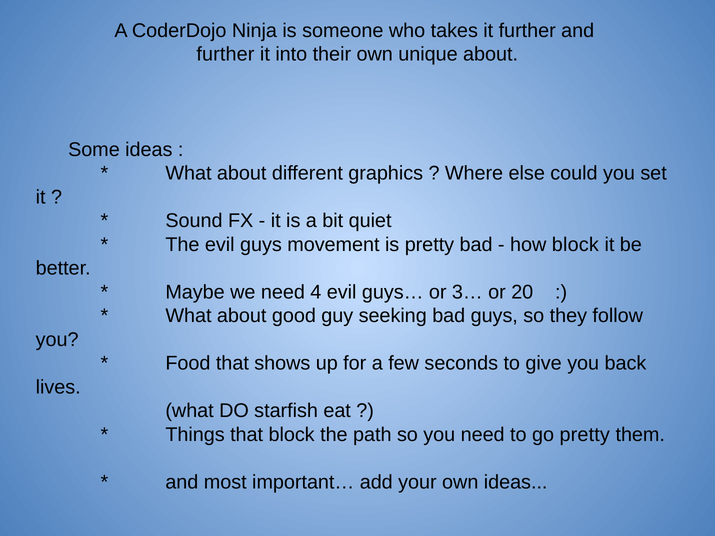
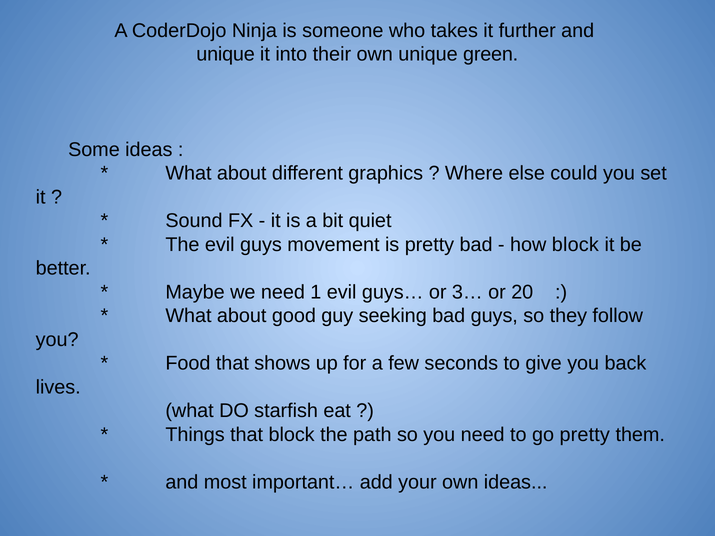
further: further -> unique (226, 54)
unique about: about -> green (491, 54)
4: 4 -> 1 (316, 292)
